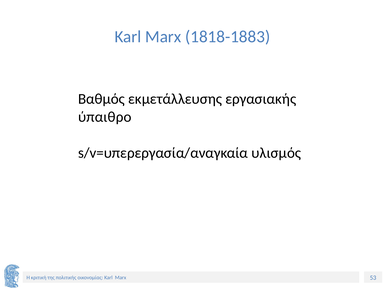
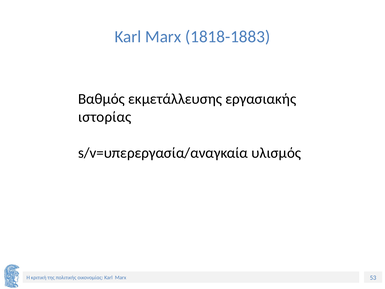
ύπαιθρο: ύπαιθρο -> ιστορίας (105, 117)
